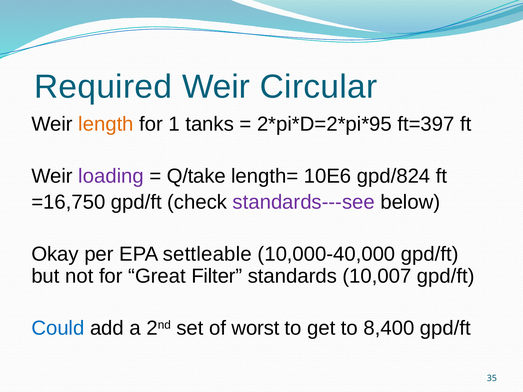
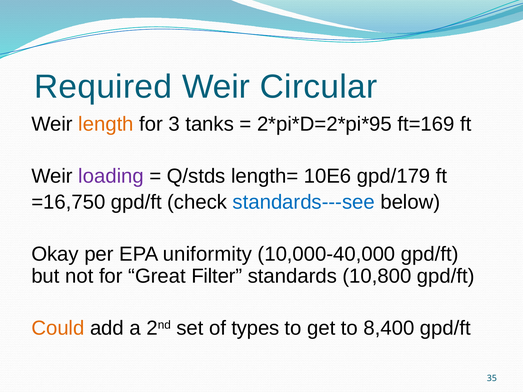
1: 1 -> 3 (174, 124)
ft=397: ft=397 -> ft=169 (426, 124)
Q/take: Q/take -> Q/stds (196, 176)
gpd/824: gpd/824 -> gpd/179 (394, 176)
standards---see colour: purple -> blue (304, 202)
settleable: settleable -> uniformity (207, 254)
10,007: 10,007 -> 10,800 (377, 276)
Could colour: blue -> orange (58, 328)
worst: worst -> types (255, 328)
